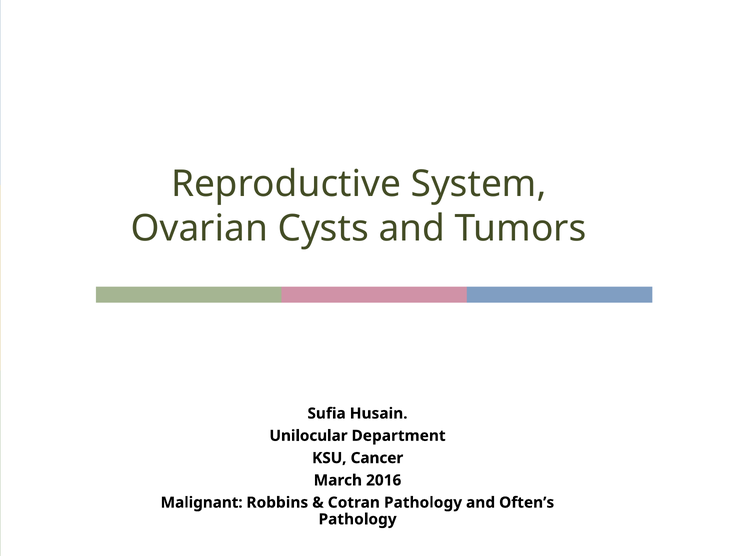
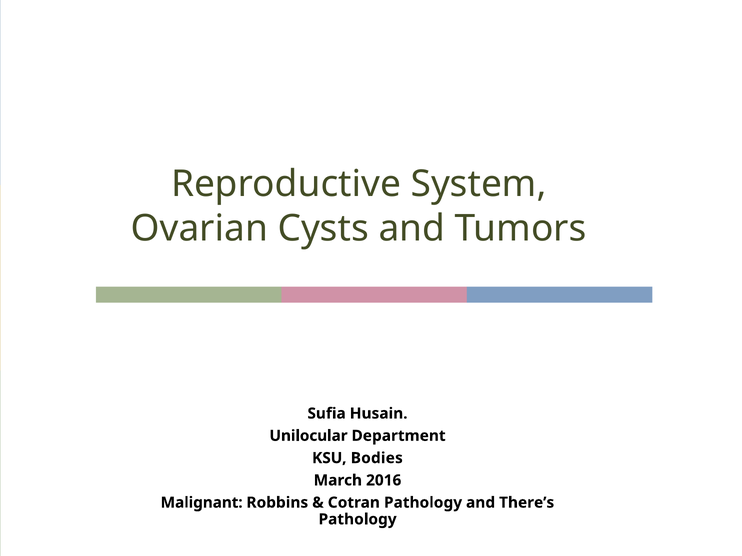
Cancer: Cancer -> Bodies (377, 458)
Often’s: Often’s -> There’s (527, 503)
